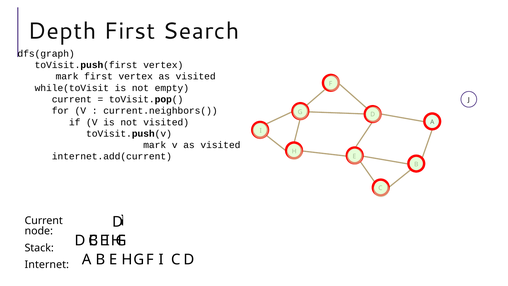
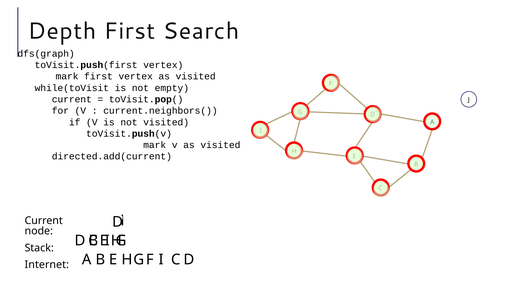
internet.add(current: internet.add(current -> directed.add(current (112, 156)
